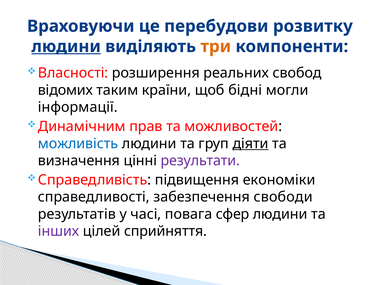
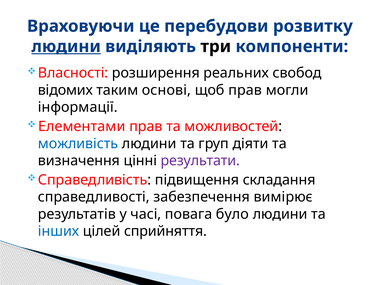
три colour: orange -> black (216, 46)
країни: країни -> основі (166, 90)
щоб бідні: бідні -> прав (245, 90)
Динамічним: Динамічним -> Елементами (82, 126)
діяти underline: present -> none (251, 144)
економіки: економіки -> складання (279, 180)
свободи: свободи -> вимірює (283, 197)
сфер: сфер -> було (232, 214)
інших colour: purple -> blue (59, 231)
